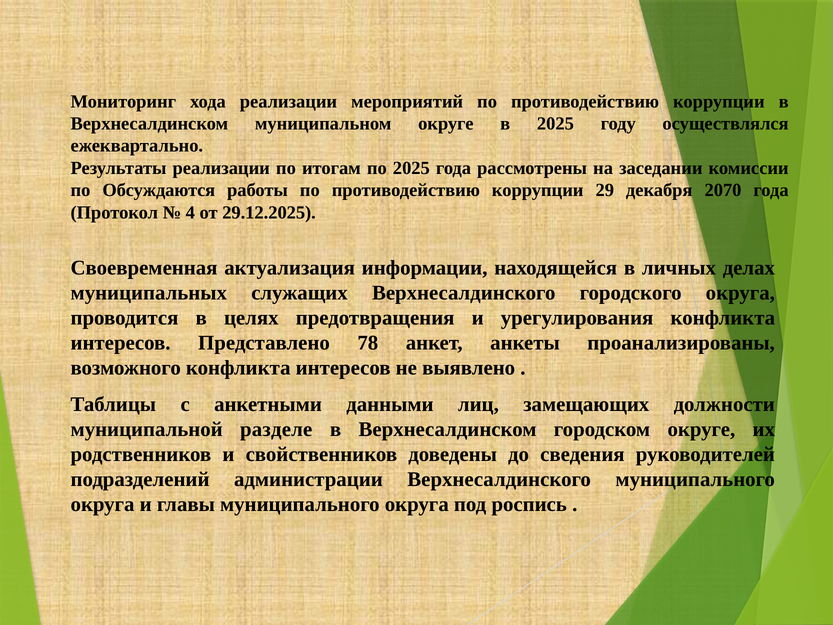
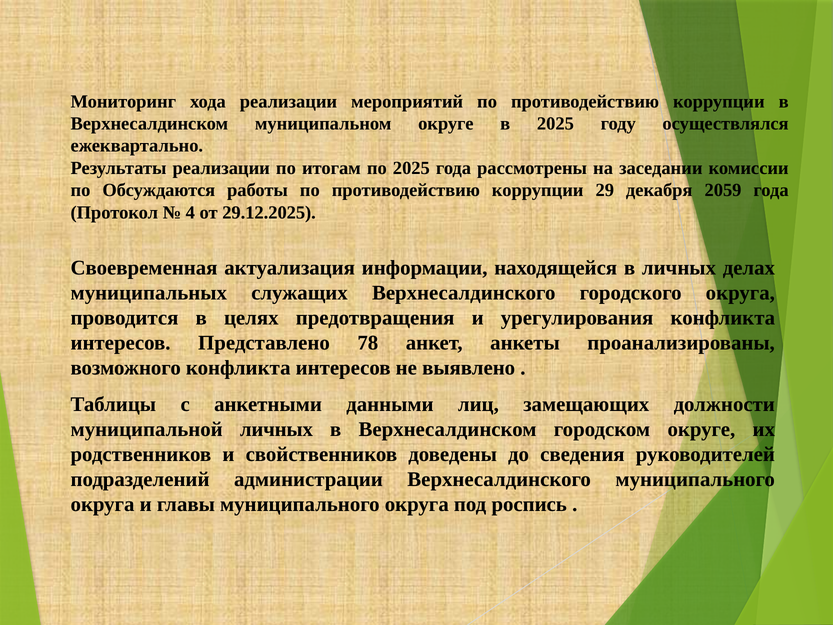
2070: 2070 -> 2059 (723, 190)
муниципальной разделе: разделе -> личных (276, 429)
